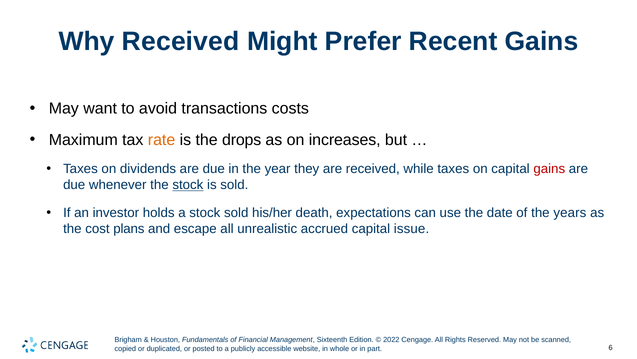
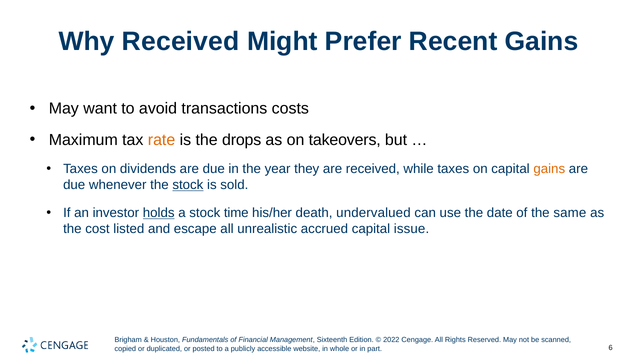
increases: increases -> takeovers (345, 139)
gains colour: red -> orange (549, 169)
holds underline: none -> present (159, 213)
stock sold: sold -> time (236, 213)
expectations: expectations -> undervalued (373, 213)
years: years -> same (570, 213)
plans: plans -> listed (129, 229)
